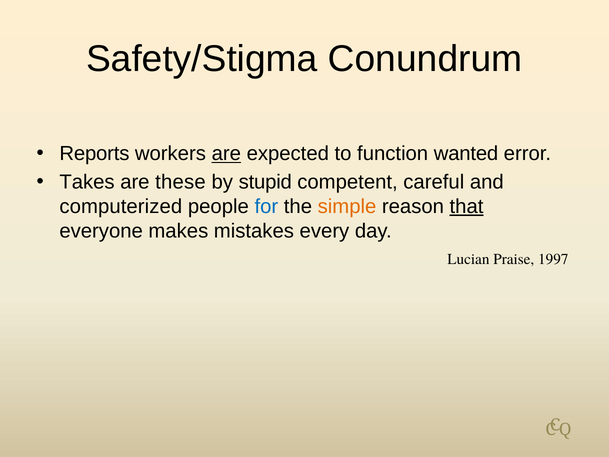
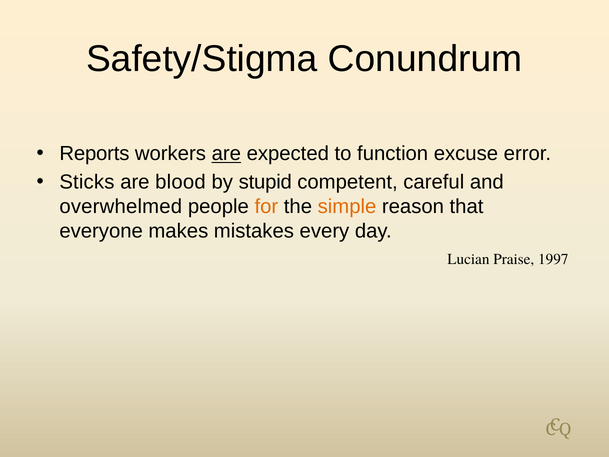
wanted: wanted -> excuse (466, 154)
Takes: Takes -> Sticks (87, 182)
these: these -> blood (180, 182)
computerized: computerized -> overwhelmed (121, 206)
for colour: blue -> orange (266, 206)
that underline: present -> none (467, 206)
